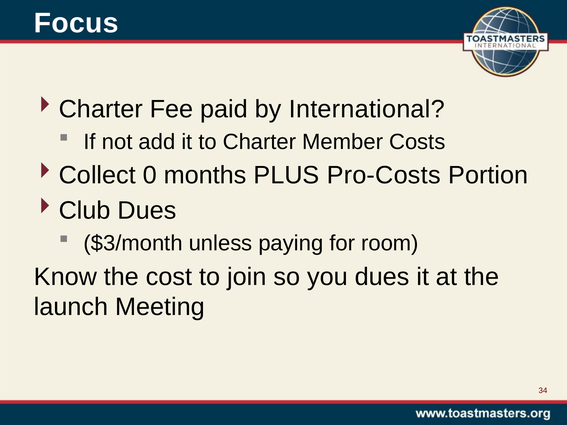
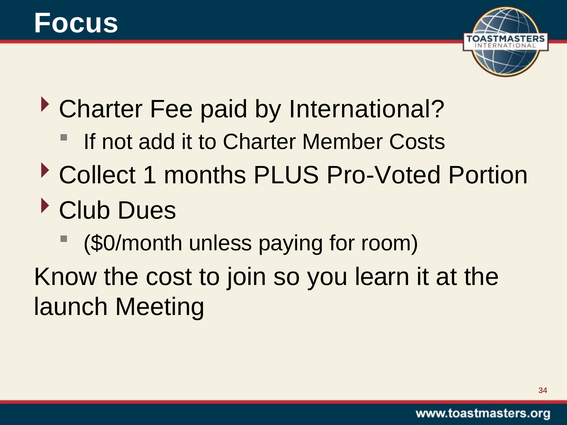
0: 0 -> 1 (150, 175)
Pro-Costs: Pro-Costs -> Pro-Voted (384, 175)
$3/month: $3/month -> $0/month (133, 243)
you dues: dues -> learn (382, 277)
